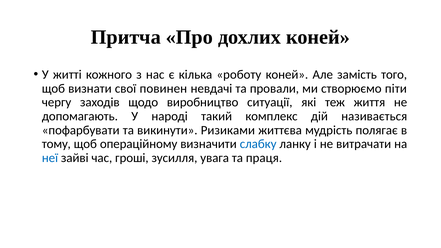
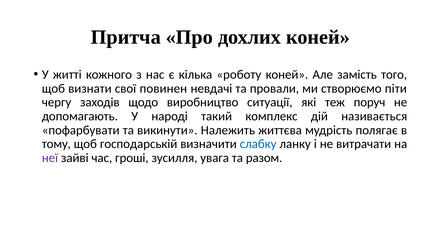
життя: життя -> поруч (369, 102)
Ризиками: Ризиками -> Належить (228, 130)
операційному: операційному -> господарській (139, 144)
неї colour: blue -> purple (50, 158)
праця: праця -> разом (264, 158)
